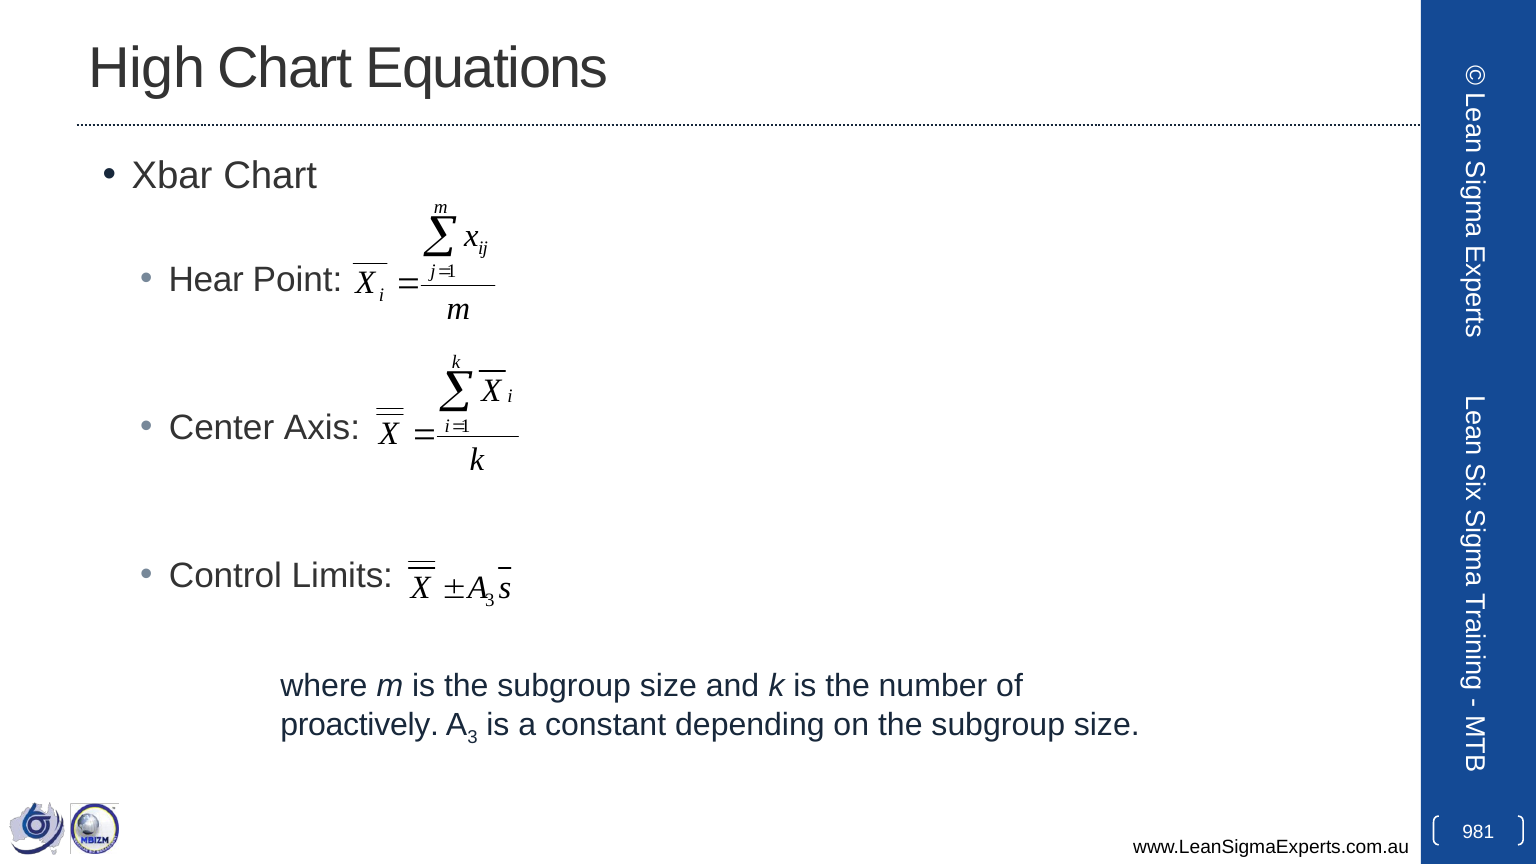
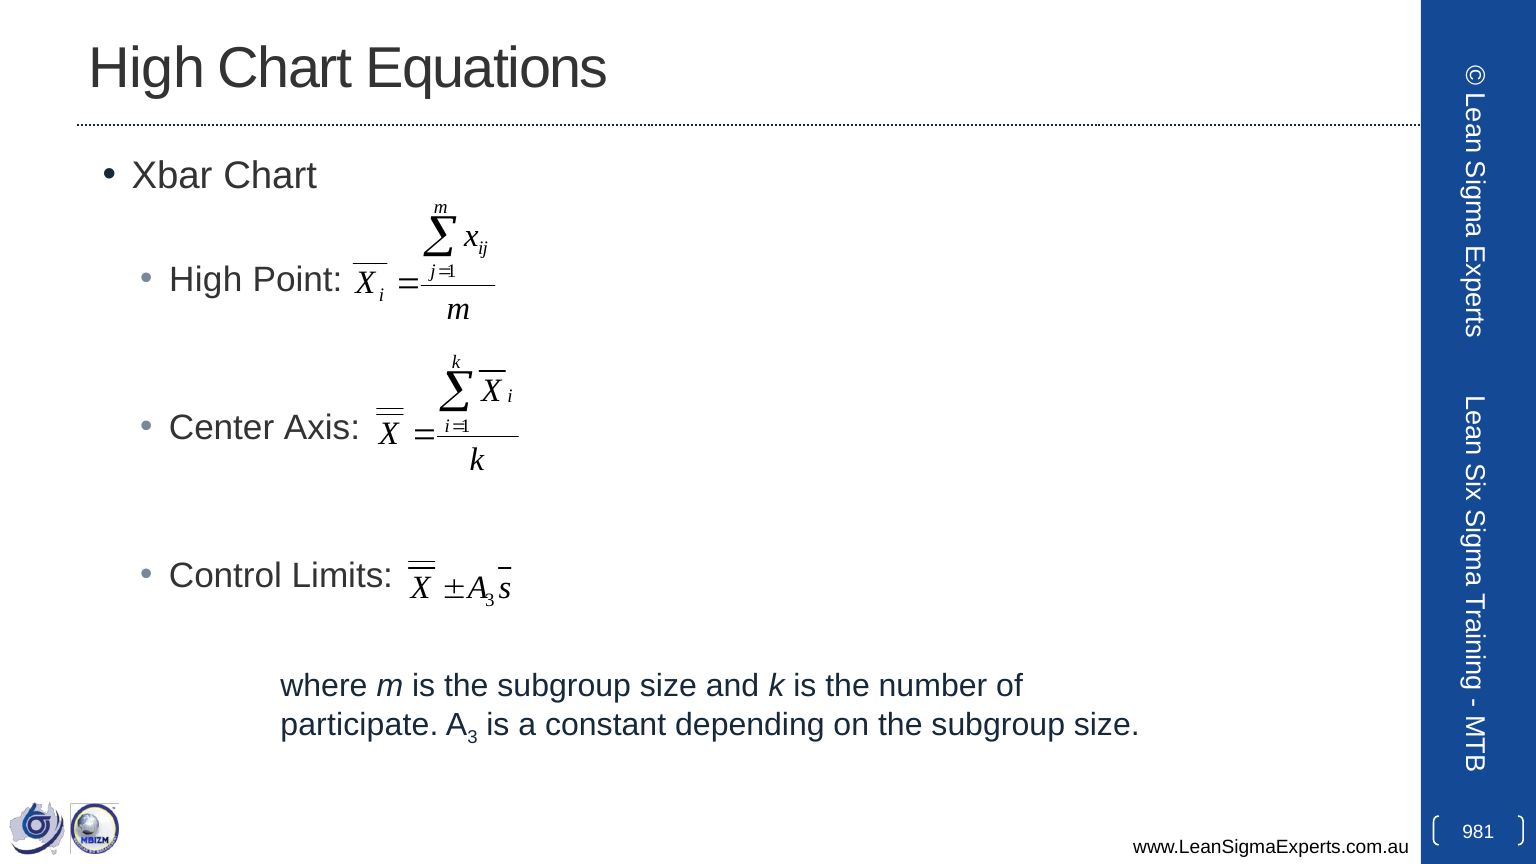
Hear: Hear -> High (206, 280)
proactively: proactively -> participate (359, 725)
